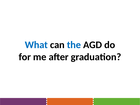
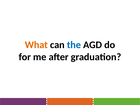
What colour: blue -> orange (36, 45)
